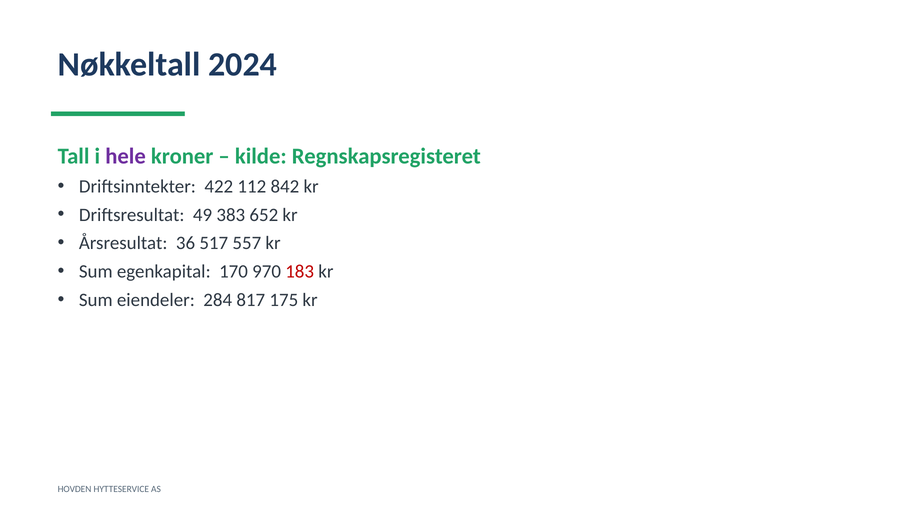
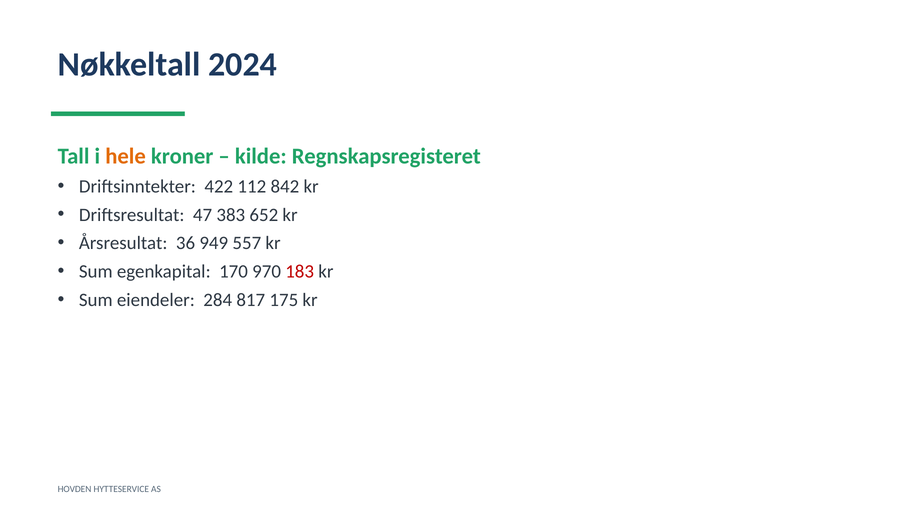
hele colour: purple -> orange (126, 156)
49: 49 -> 47 (203, 215)
517: 517 -> 949 (214, 243)
